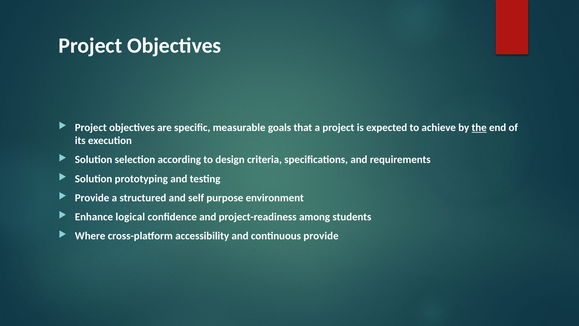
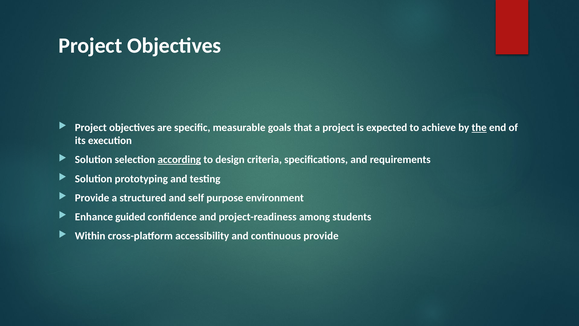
according underline: none -> present (179, 160)
logical: logical -> guided (130, 217)
Where: Where -> Within (90, 236)
